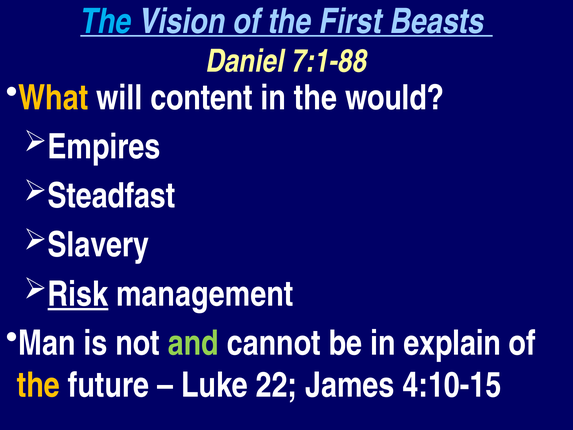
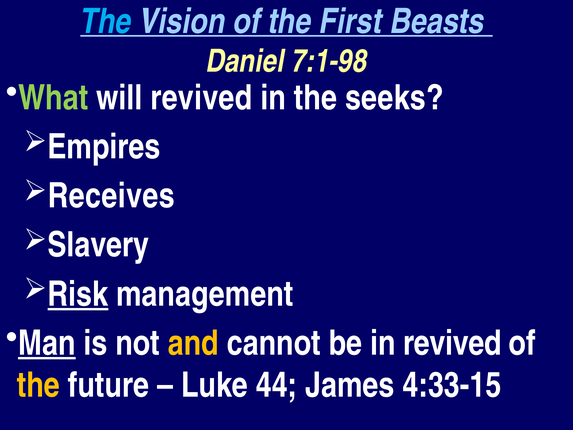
7:1-88: 7:1-88 -> 7:1-98 (329, 61)
What colour: yellow -> light green (53, 98)
will content: content -> revived (201, 98)
would: would -> seeks (394, 98)
Steadfast: Steadfast -> Receives (111, 196)
Man underline: none -> present (47, 343)
and colour: light green -> yellow (193, 343)
in explain: explain -> revived (452, 343)
22: 22 -> 44 (276, 385)
4:10-15: 4:10-15 -> 4:33-15 (452, 385)
